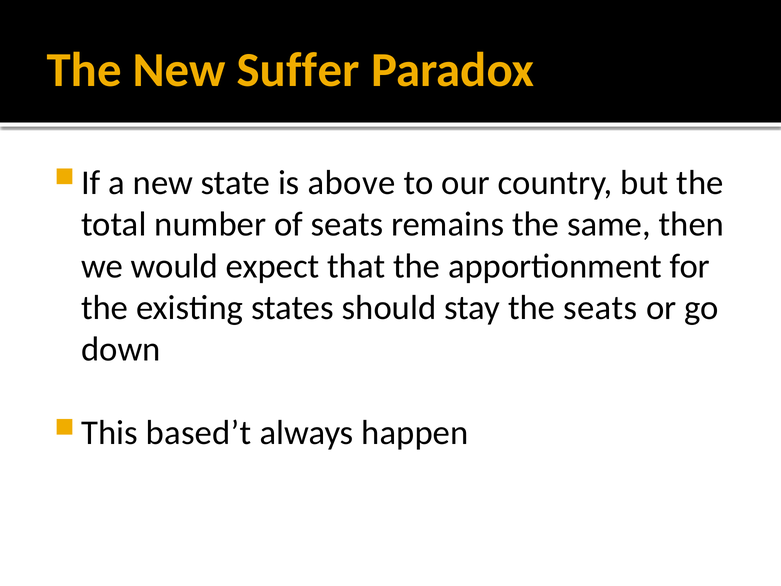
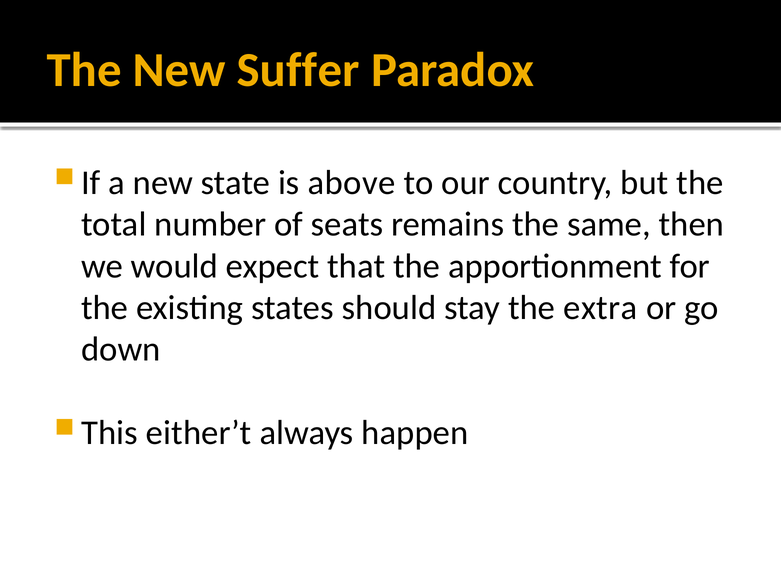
the seats: seats -> extra (600, 308)
based’t: based’t -> either’t (199, 433)
